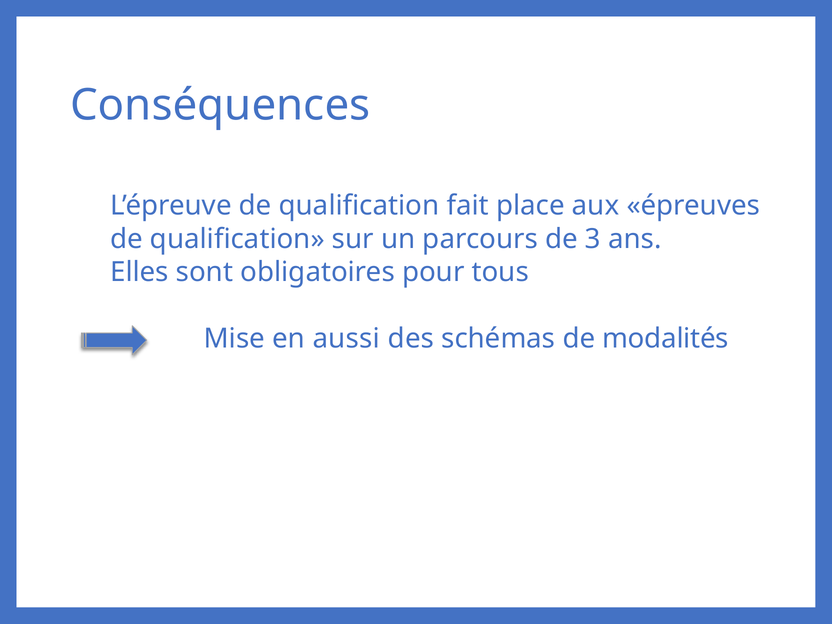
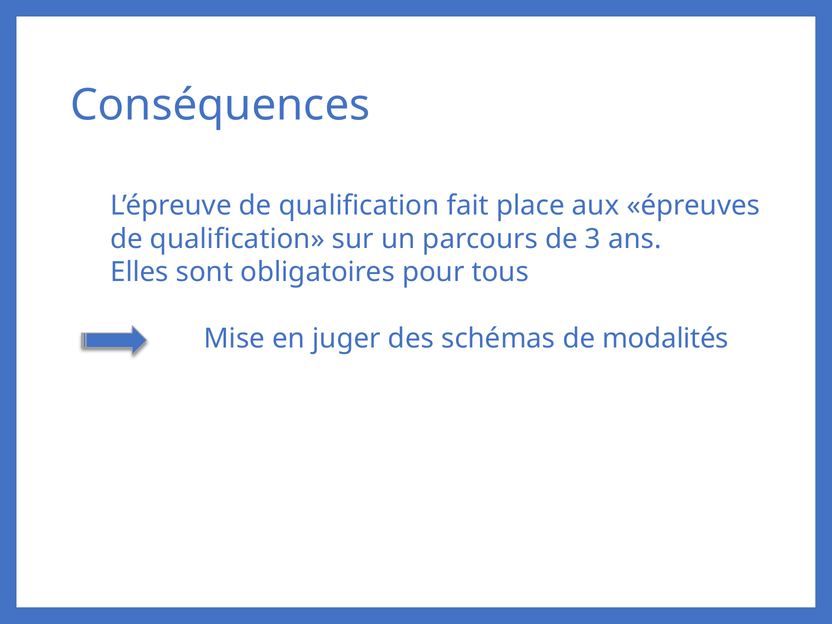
aussi: aussi -> juger (346, 339)
